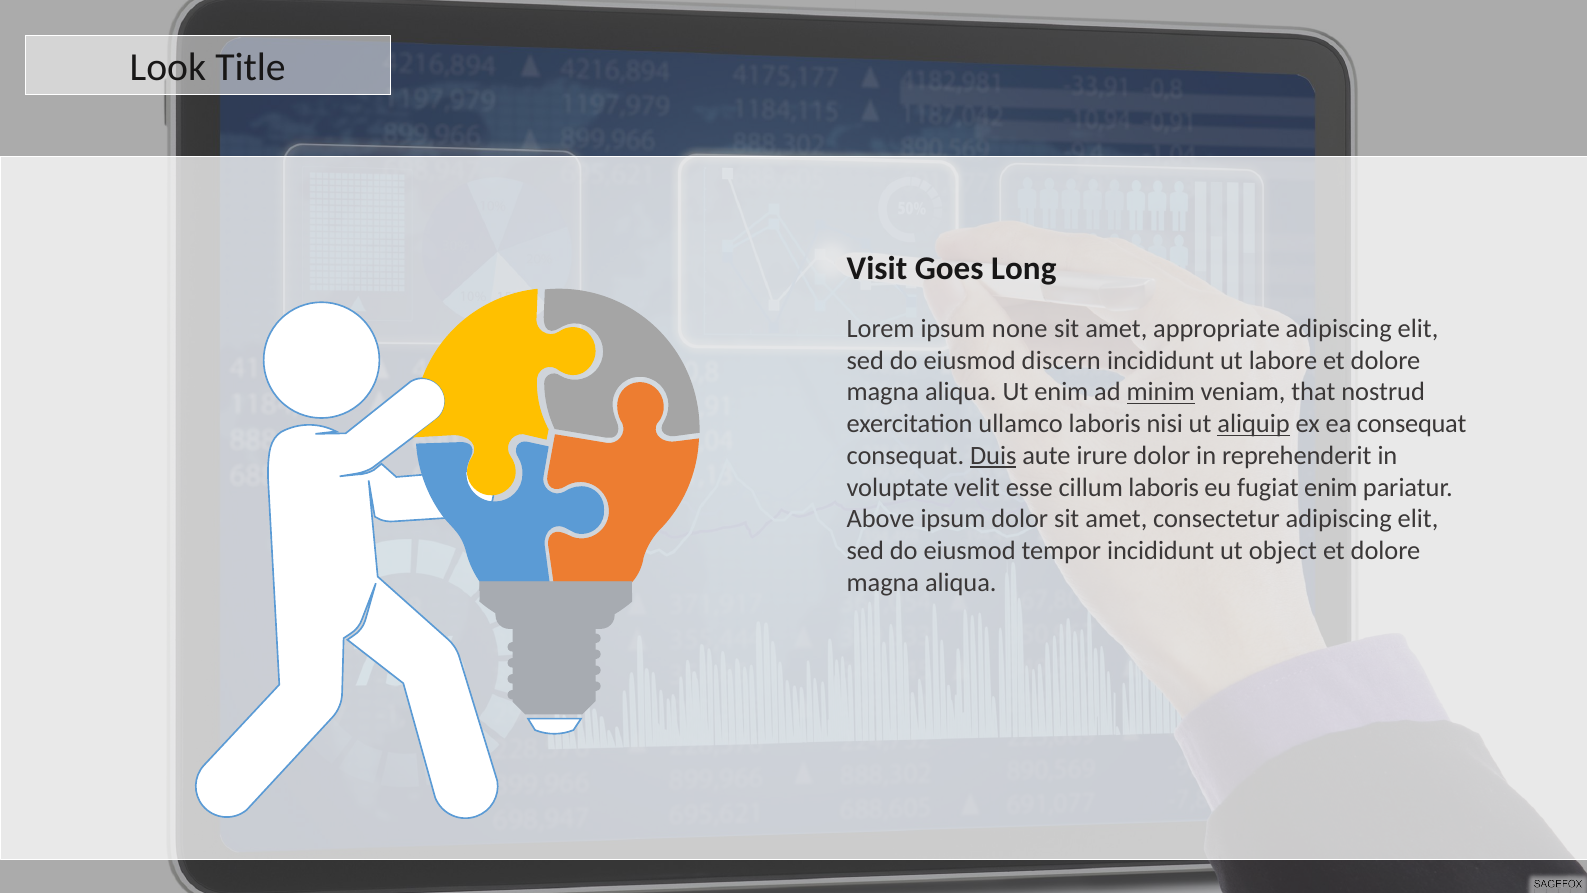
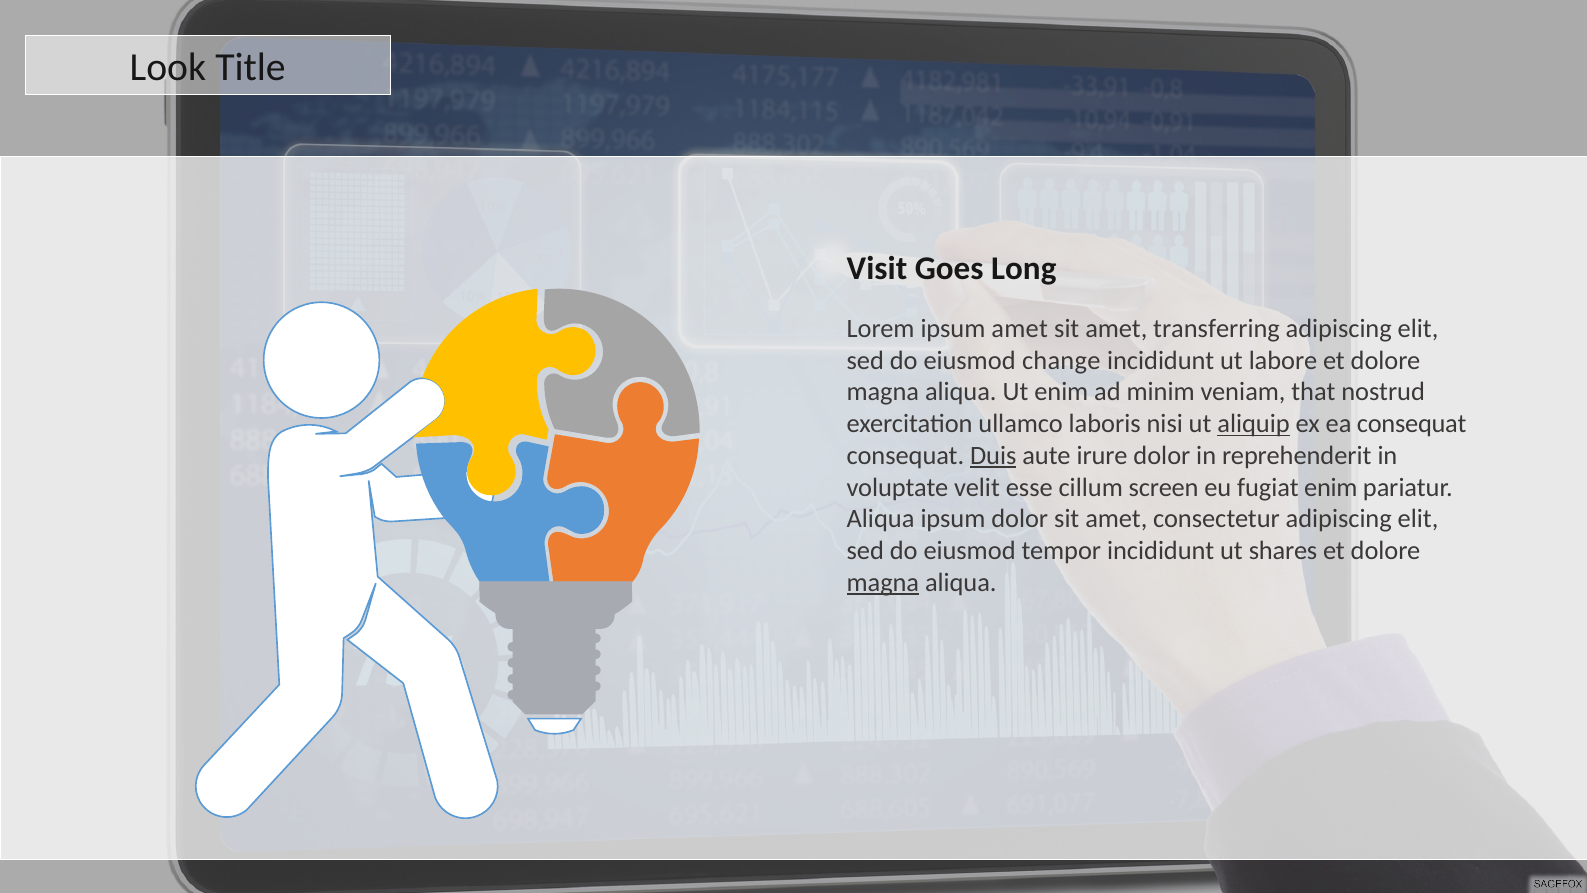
ipsum none: none -> amet (1020, 329)
appropriate: appropriate -> transferring (1217, 329)
discern: discern -> change (1061, 360)
minim underline: present -> none (1161, 392)
cillum laboris: laboris -> screen (1164, 487)
Above: Above -> Aliqua (881, 519)
object: object -> shares (1283, 551)
magna underline: none -> present (883, 582)
